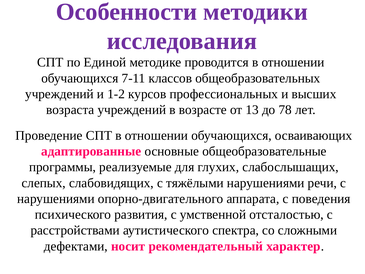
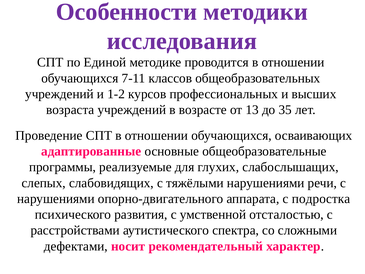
78: 78 -> 35 (285, 110)
поведения: поведения -> подростка (321, 199)
